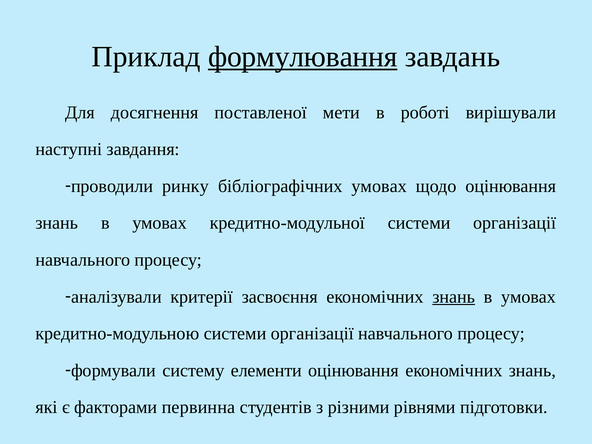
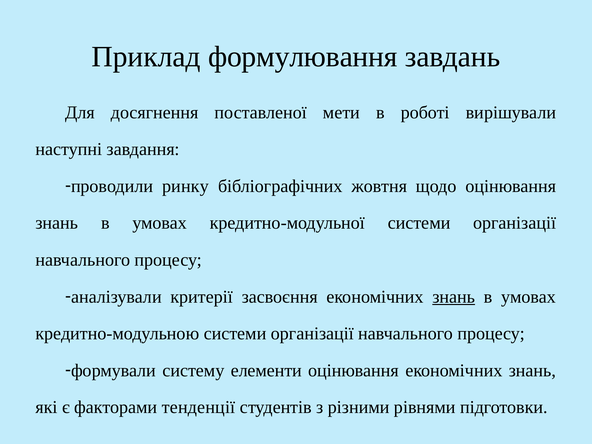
формулювання underline: present -> none (303, 57)
бібліографічних умовах: умовах -> жовтня (379, 186)
первинна: первинна -> тенденції (199, 407)
